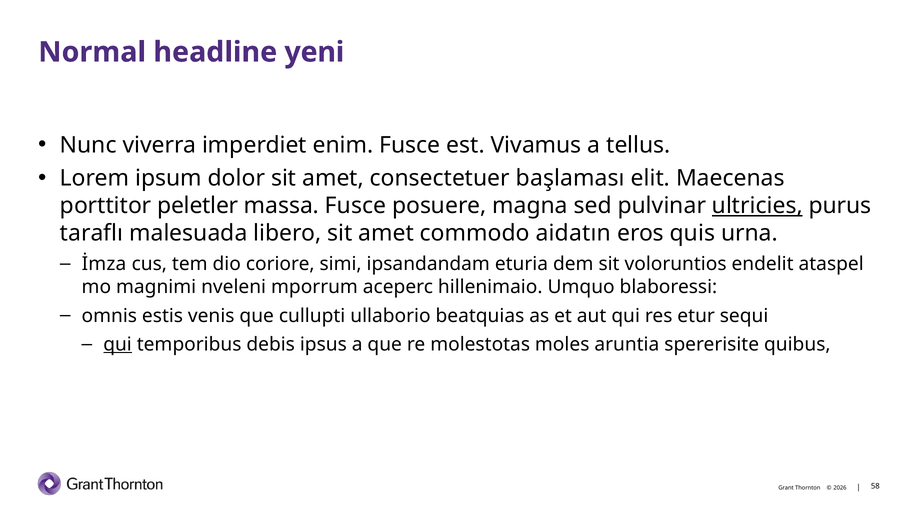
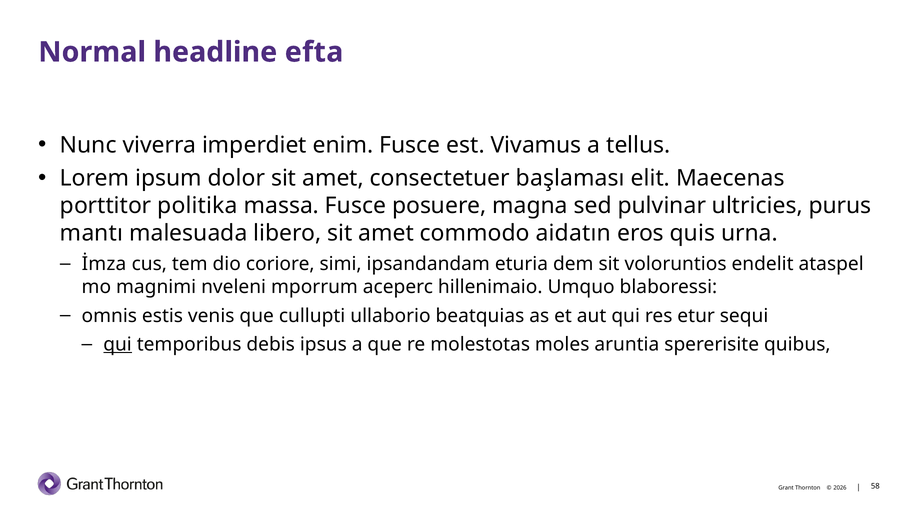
yeni: yeni -> efta (314, 52)
peletler: peletler -> politika (198, 206)
ultricies underline: present -> none (757, 206)
taraflı: taraflı -> mantı (92, 234)
